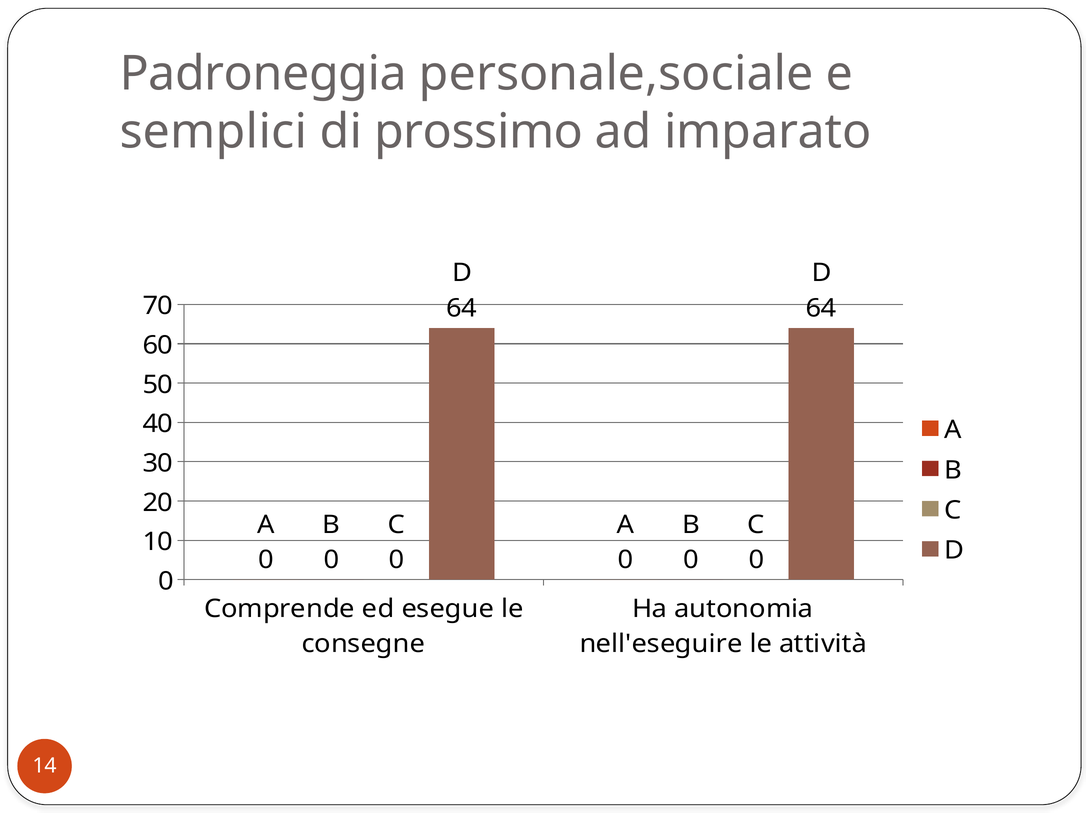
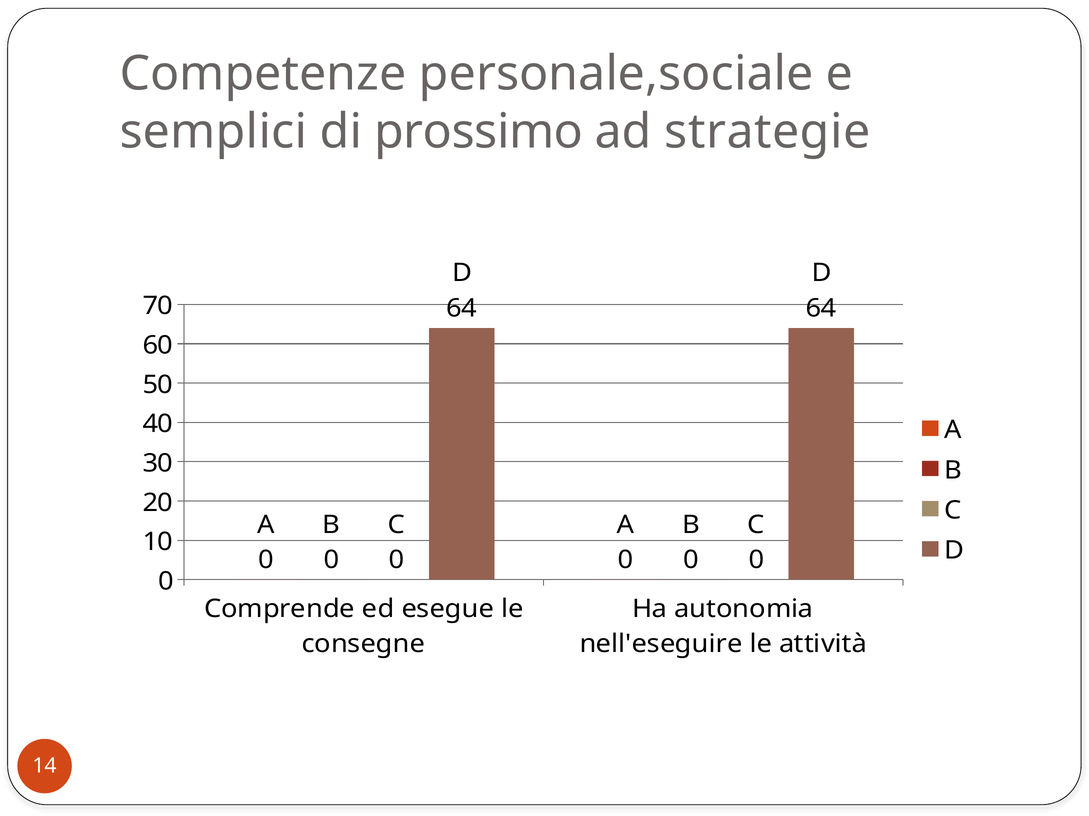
Padroneggia: Padroneggia -> Competenze (263, 74)
imparato: imparato -> strategie (767, 132)
